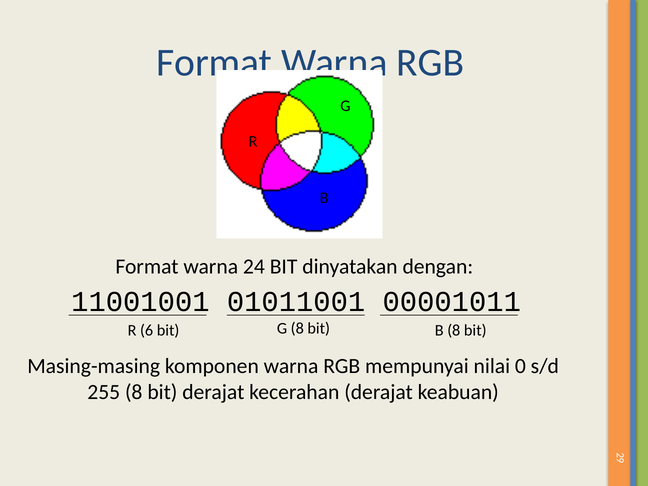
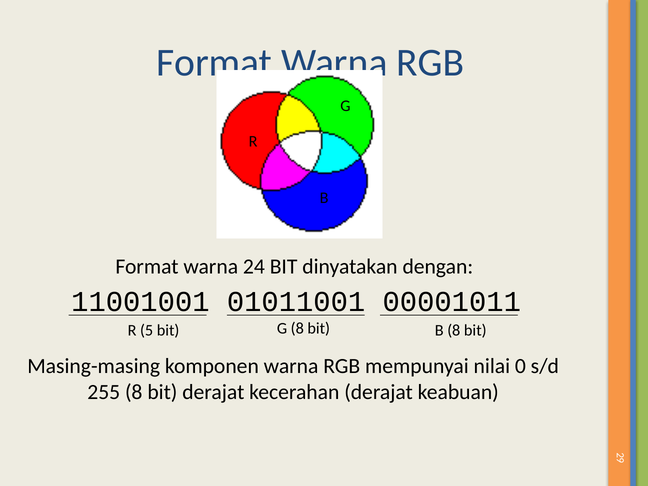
6: 6 -> 5 (147, 330)
